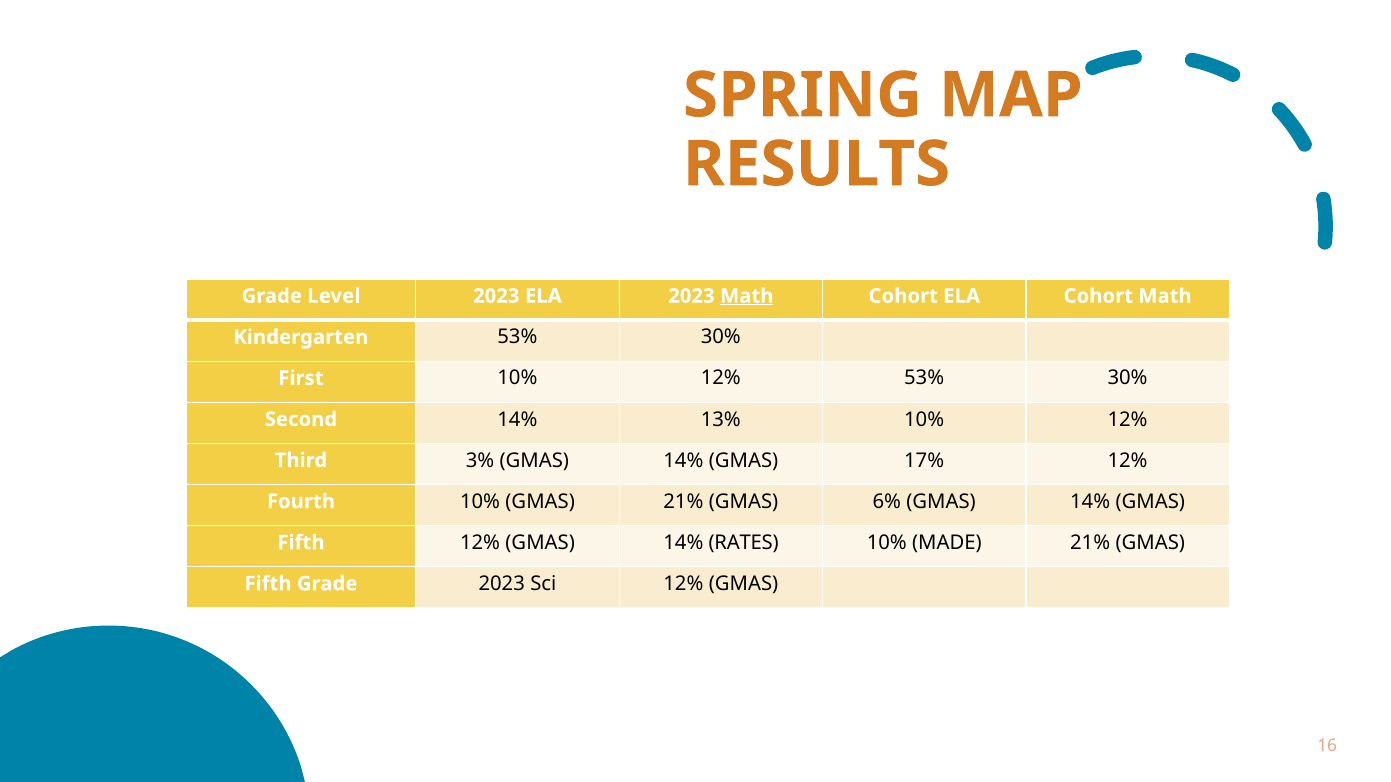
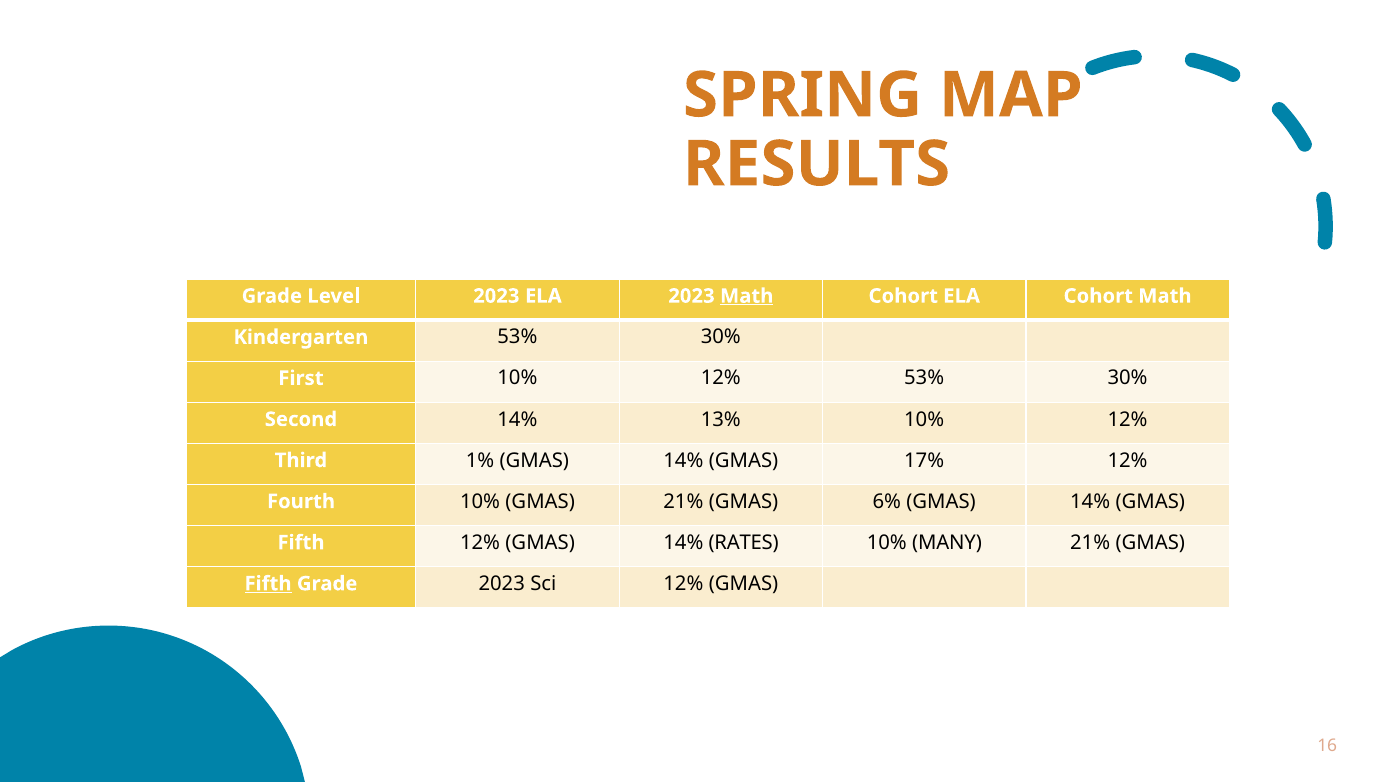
3%: 3% -> 1% (480, 461)
MADE: MADE -> MANY (947, 543)
Fifth underline: none -> present (268, 584)
